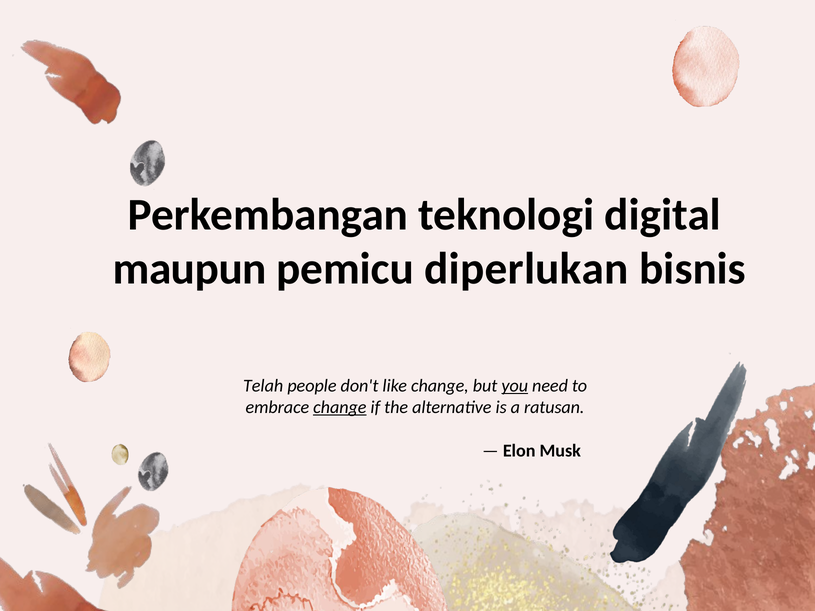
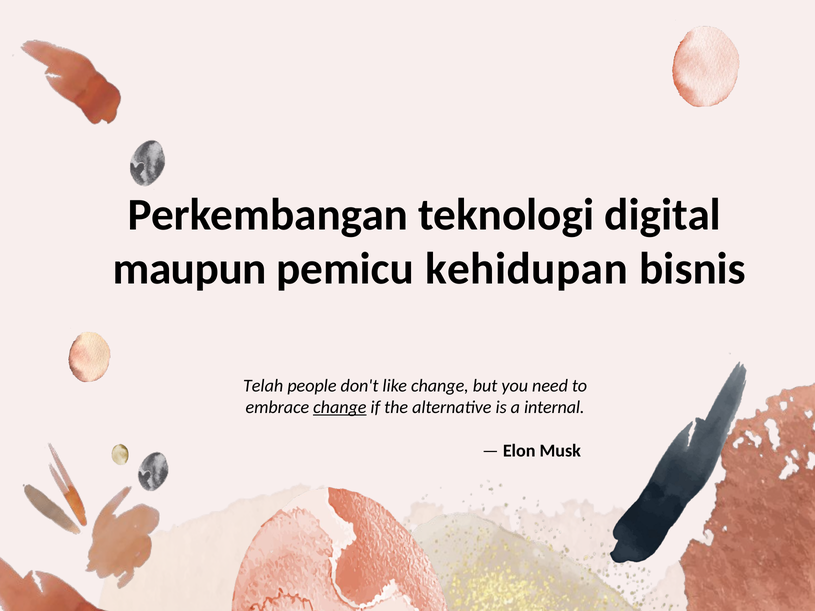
diperlukan: diperlukan -> kehidupan (526, 269)
you underline: present -> none (515, 386)
ratusan: ratusan -> internal (554, 407)
